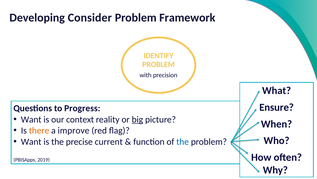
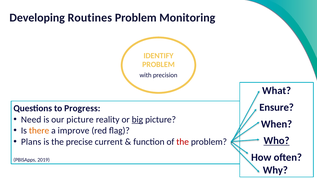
Consider: Consider -> Routines (90, 18)
Framework: Framework -> Monitoring (187, 18)
Want: Want -> Need (31, 119)
our context: context -> picture (80, 119)
Who underline: none -> present (277, 140)
Want: Want -> Plans (31, 141)
the colour: blue -> red (183, 141)
